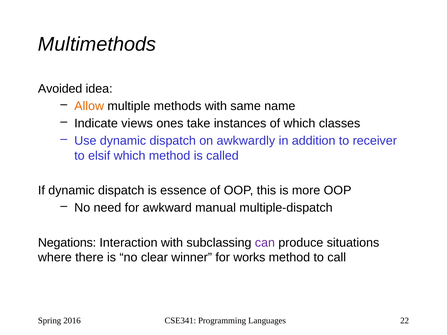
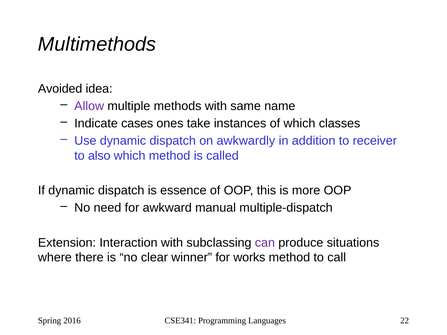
Allow colour: orange -> purple (89, 106)
views: views -> cases (137, 124)
elsif: elsif -> also (99, 156)
Negations: Negations -> Extension (67, 243)
